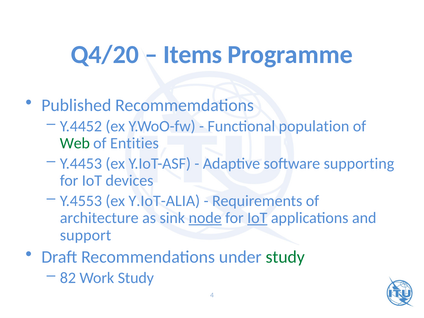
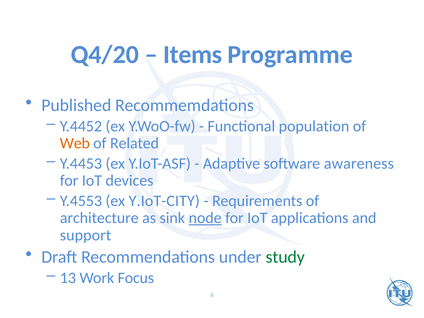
Web colour: green -> orange (75, 143)
Entities: Entities -> Related (135, 143)
supporting: supporting -> awareness (359, 163)
Y.IoT-ALIA: Y.IoT-ALIA -> Y.IoT-CITY (164, 201)
IoT underline: present -> none (257, 218)
82: 82 -> 13 (68, 278)
Work Study: Study -> Focus (136, 278)
